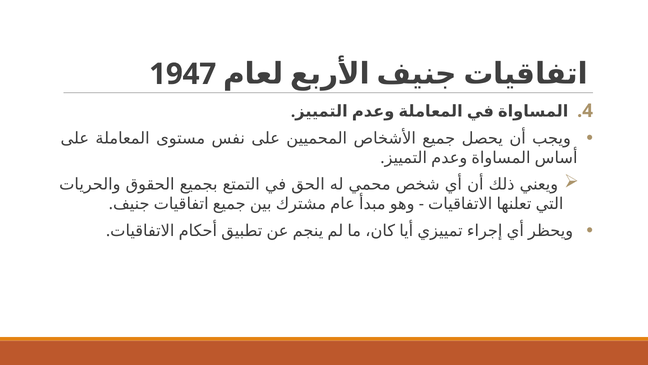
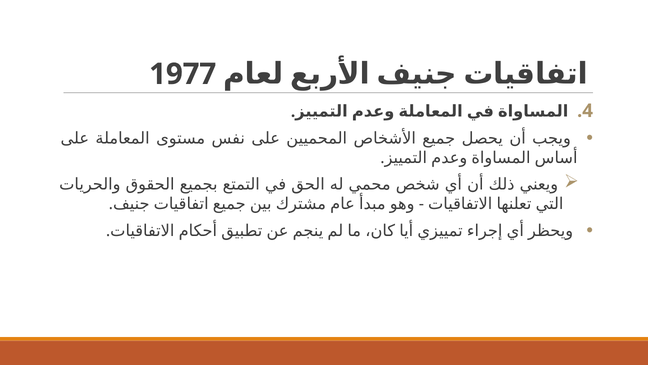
1947: 1947 -> 1977 (183, 74)
